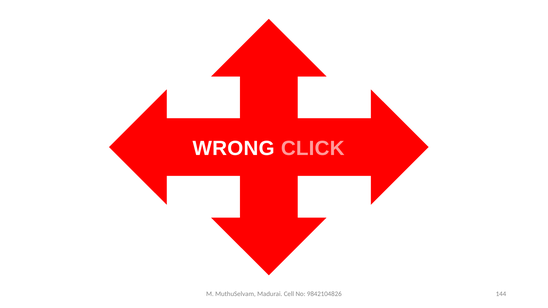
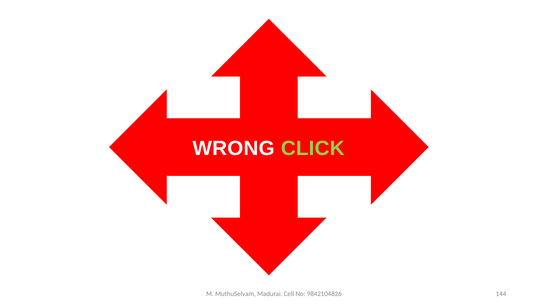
CLICK colour: pink -> light green (313, 149)
